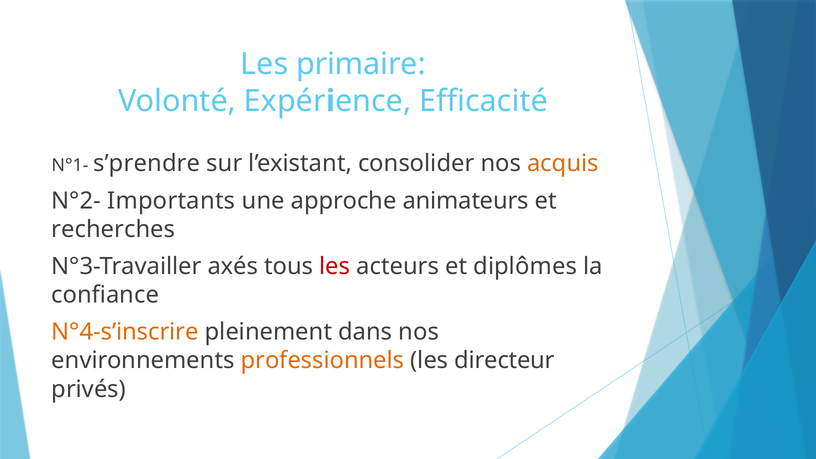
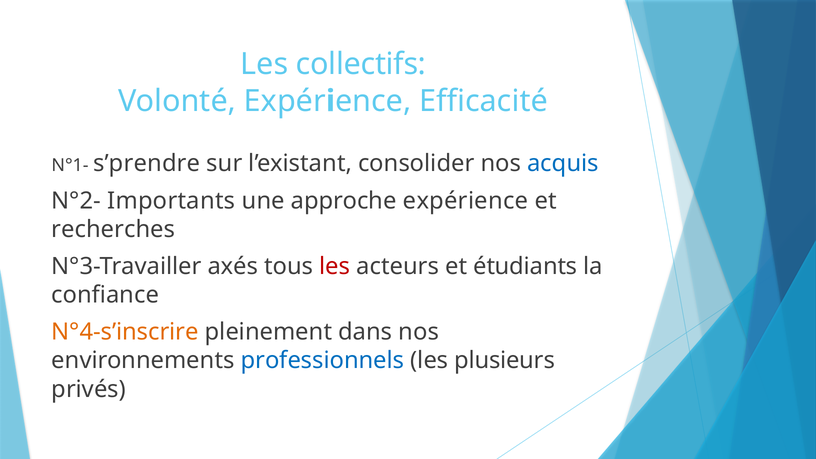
primaire: primaire -> collectifs (361, 64)
acquis colour: orange -> blue (563, 164)
animateurs: animateurs -> expérience (466, 201)
diplômes: diplômes -> étudiants (525, 266)
professionnels colour: orange -> blue (322, 361)
directeur: directeur -> plusieurs (505, 361)
